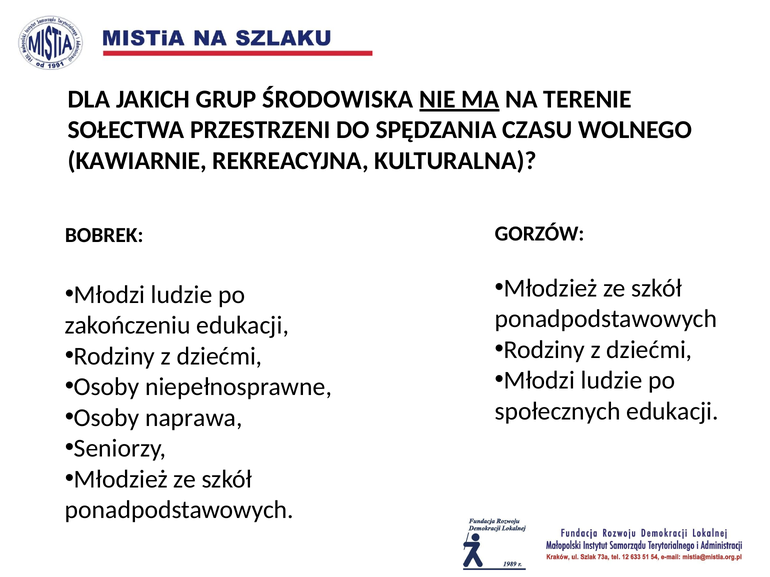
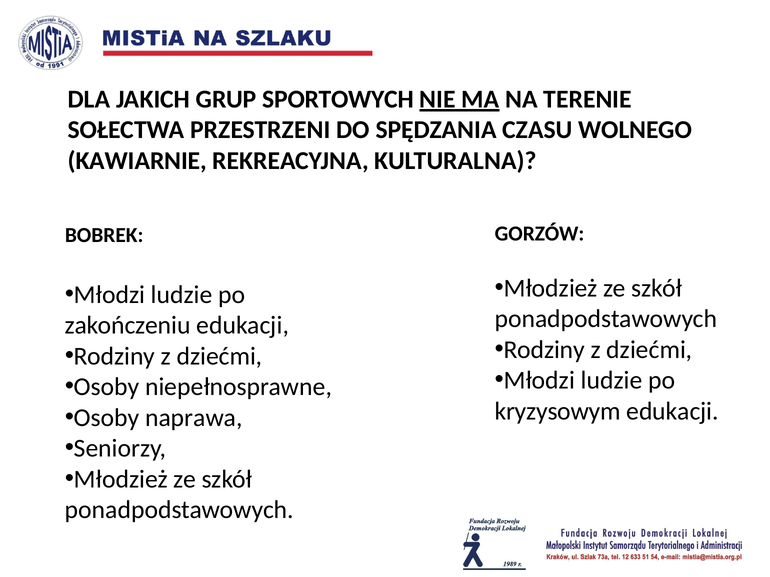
ŚRODOWISKA: ŚRODOWISKA -> SPORTOWYCH (338, 99)
społecznych: społecznych -> kryzysowym (558, 412)
